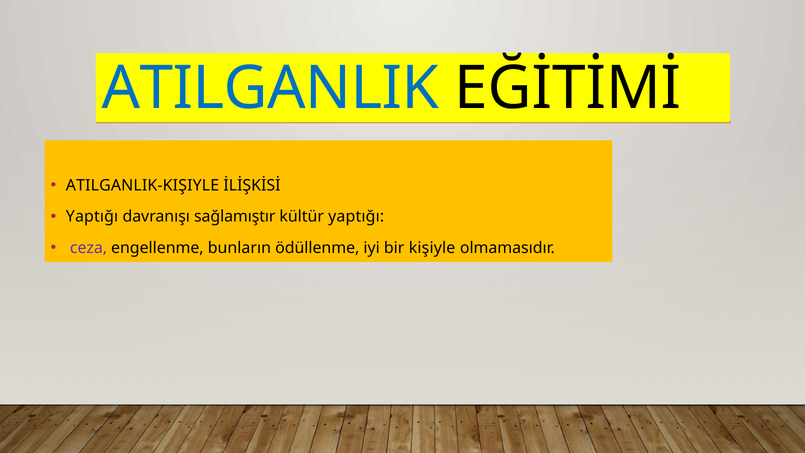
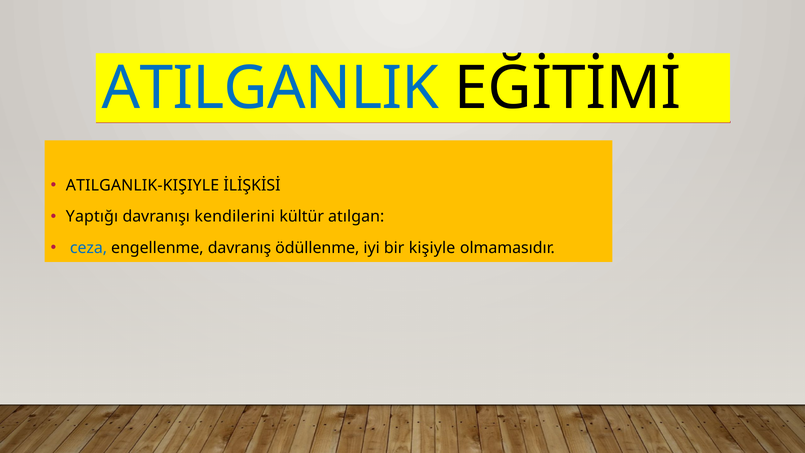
sağlamıştır: sağlamıştır -> kendilerini (235, 217)
kültür yaptığı: yaptığı -> atılgan (356, 217)
ceza colour: purple -> blue (89, 248)
bunların: bunların -> davranış (239, 248)
